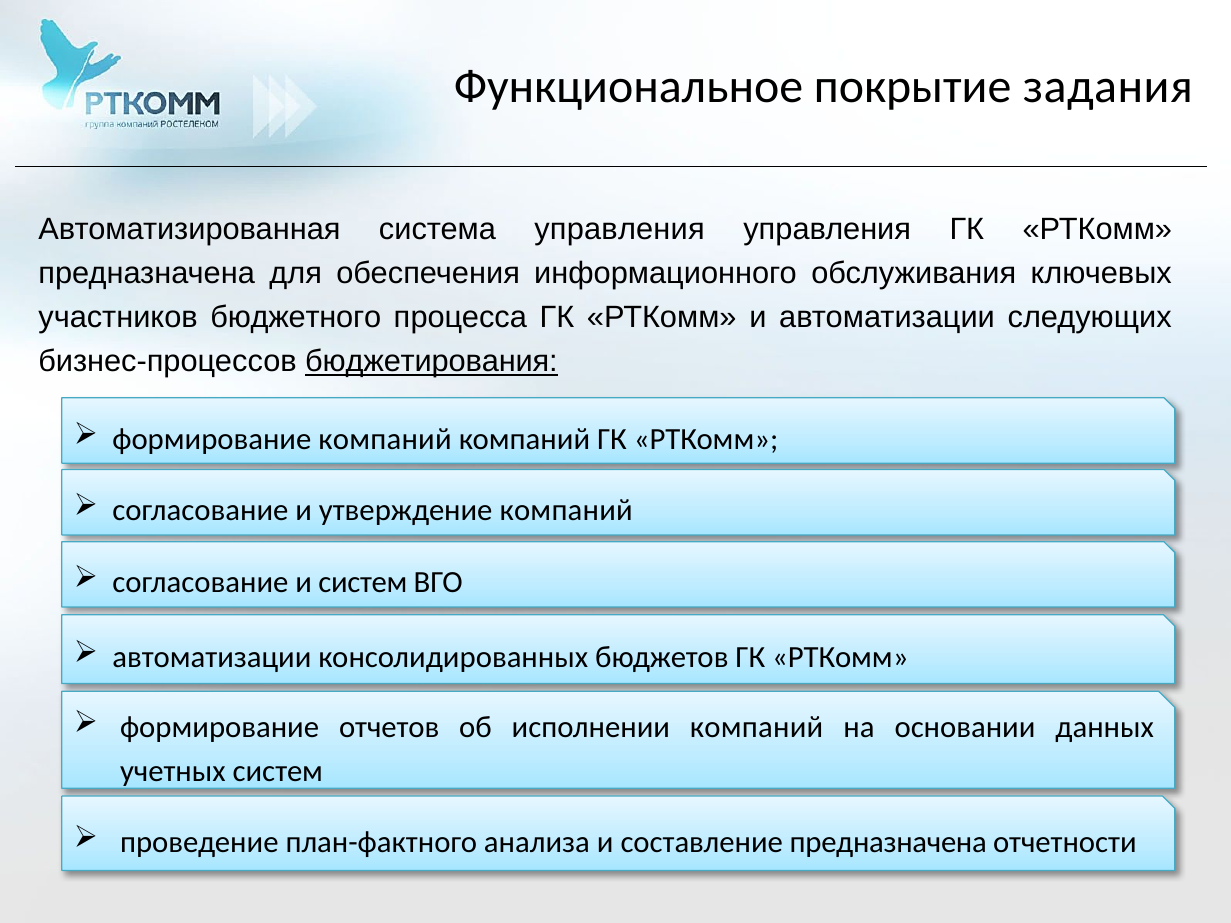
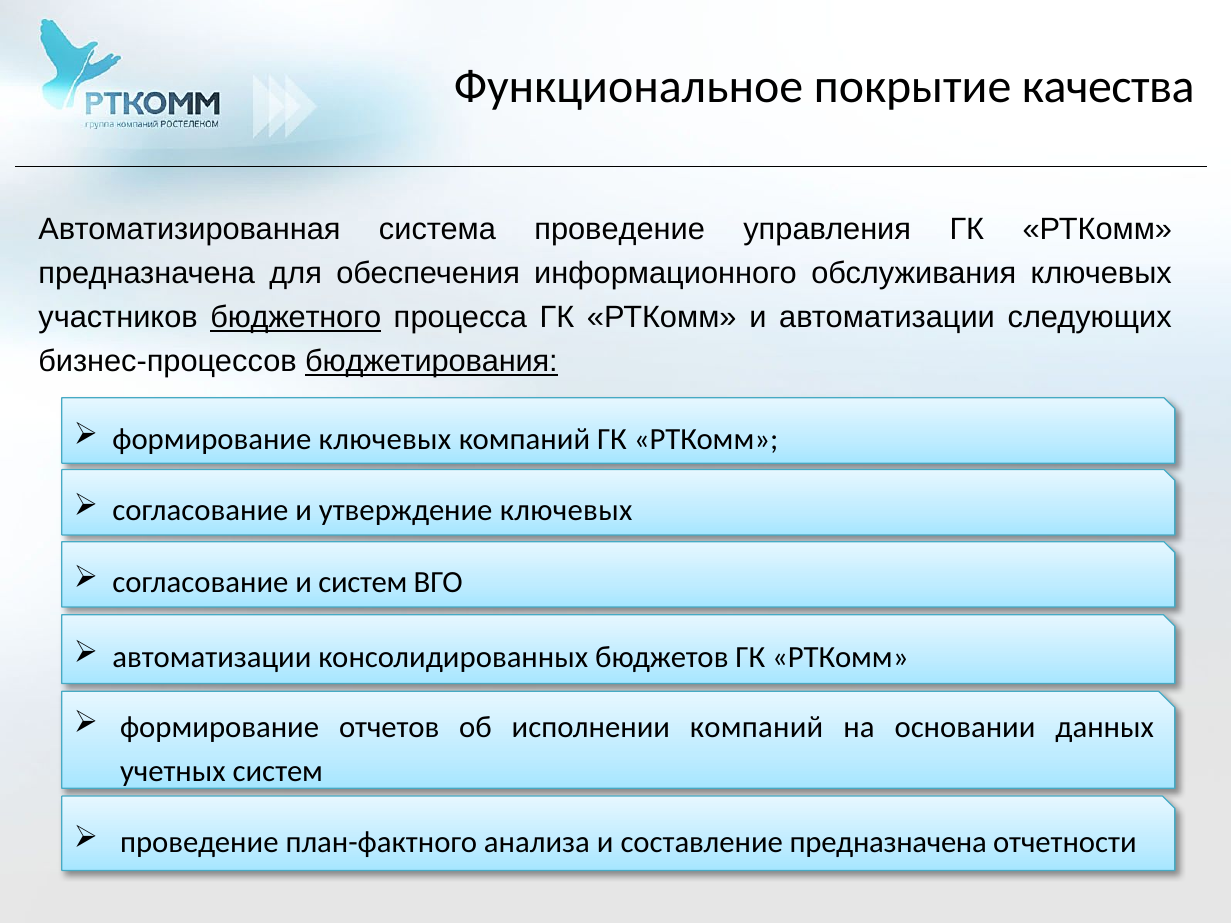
задания: задания -> качества (1108, 87)
система управления: управления -> проведение (620, 229)
бюджетного underline: none -> present (296, 318)
формирование компаний: компаний -> ключевых (385, 439)
утверждение компаний: компаний -> ключевых (566, 511)
